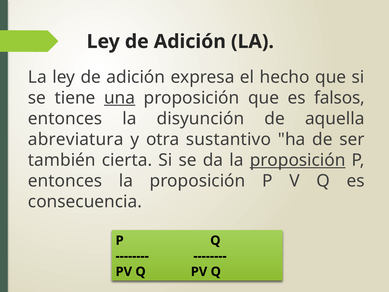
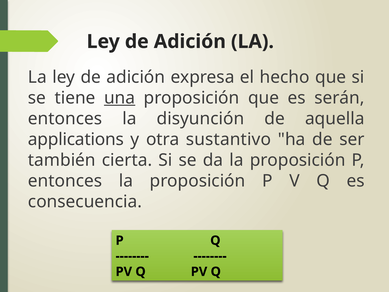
falsos: falsos -> serán (339, 98)
abreviatura: abreviatura -> applications (76, 139)
proposición underline: present -> none (298, 160)
